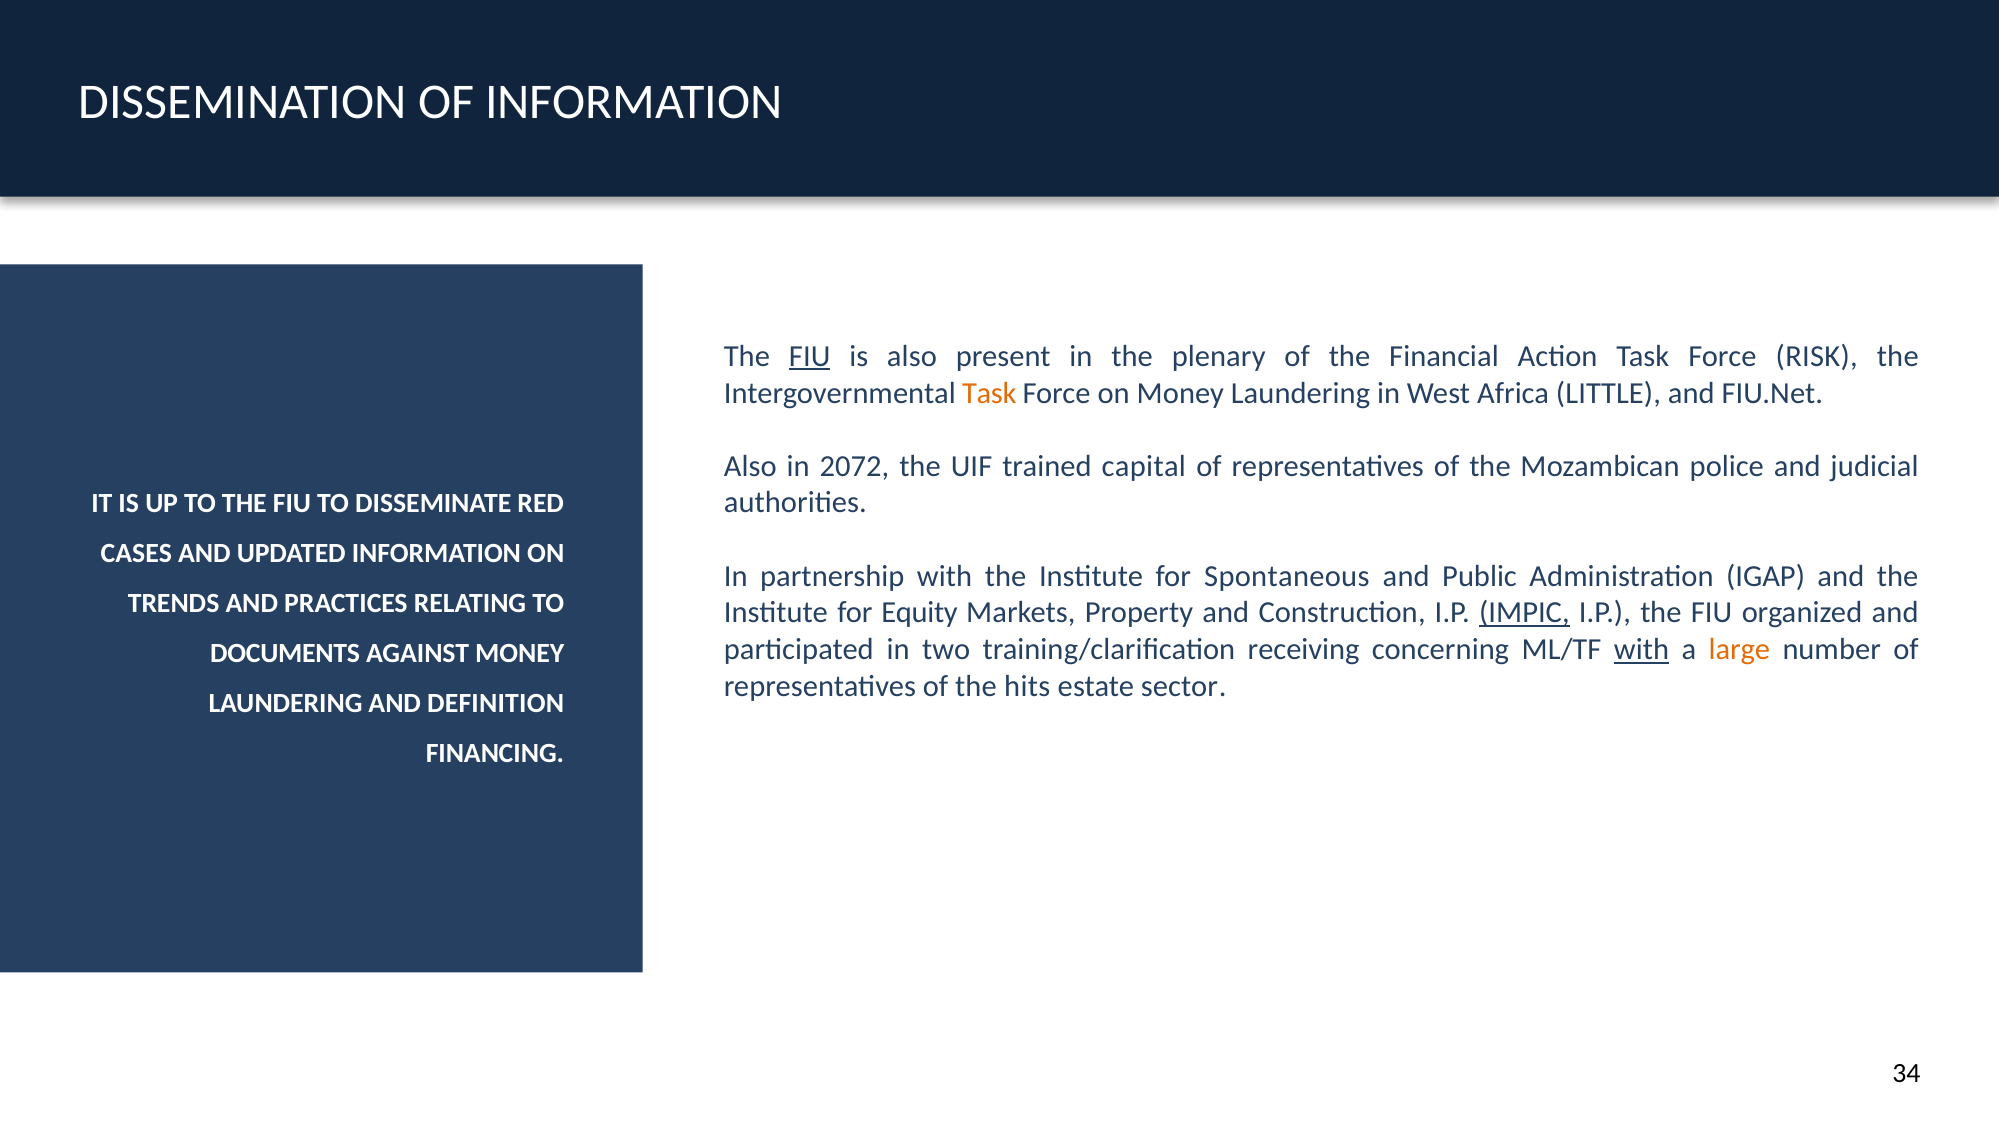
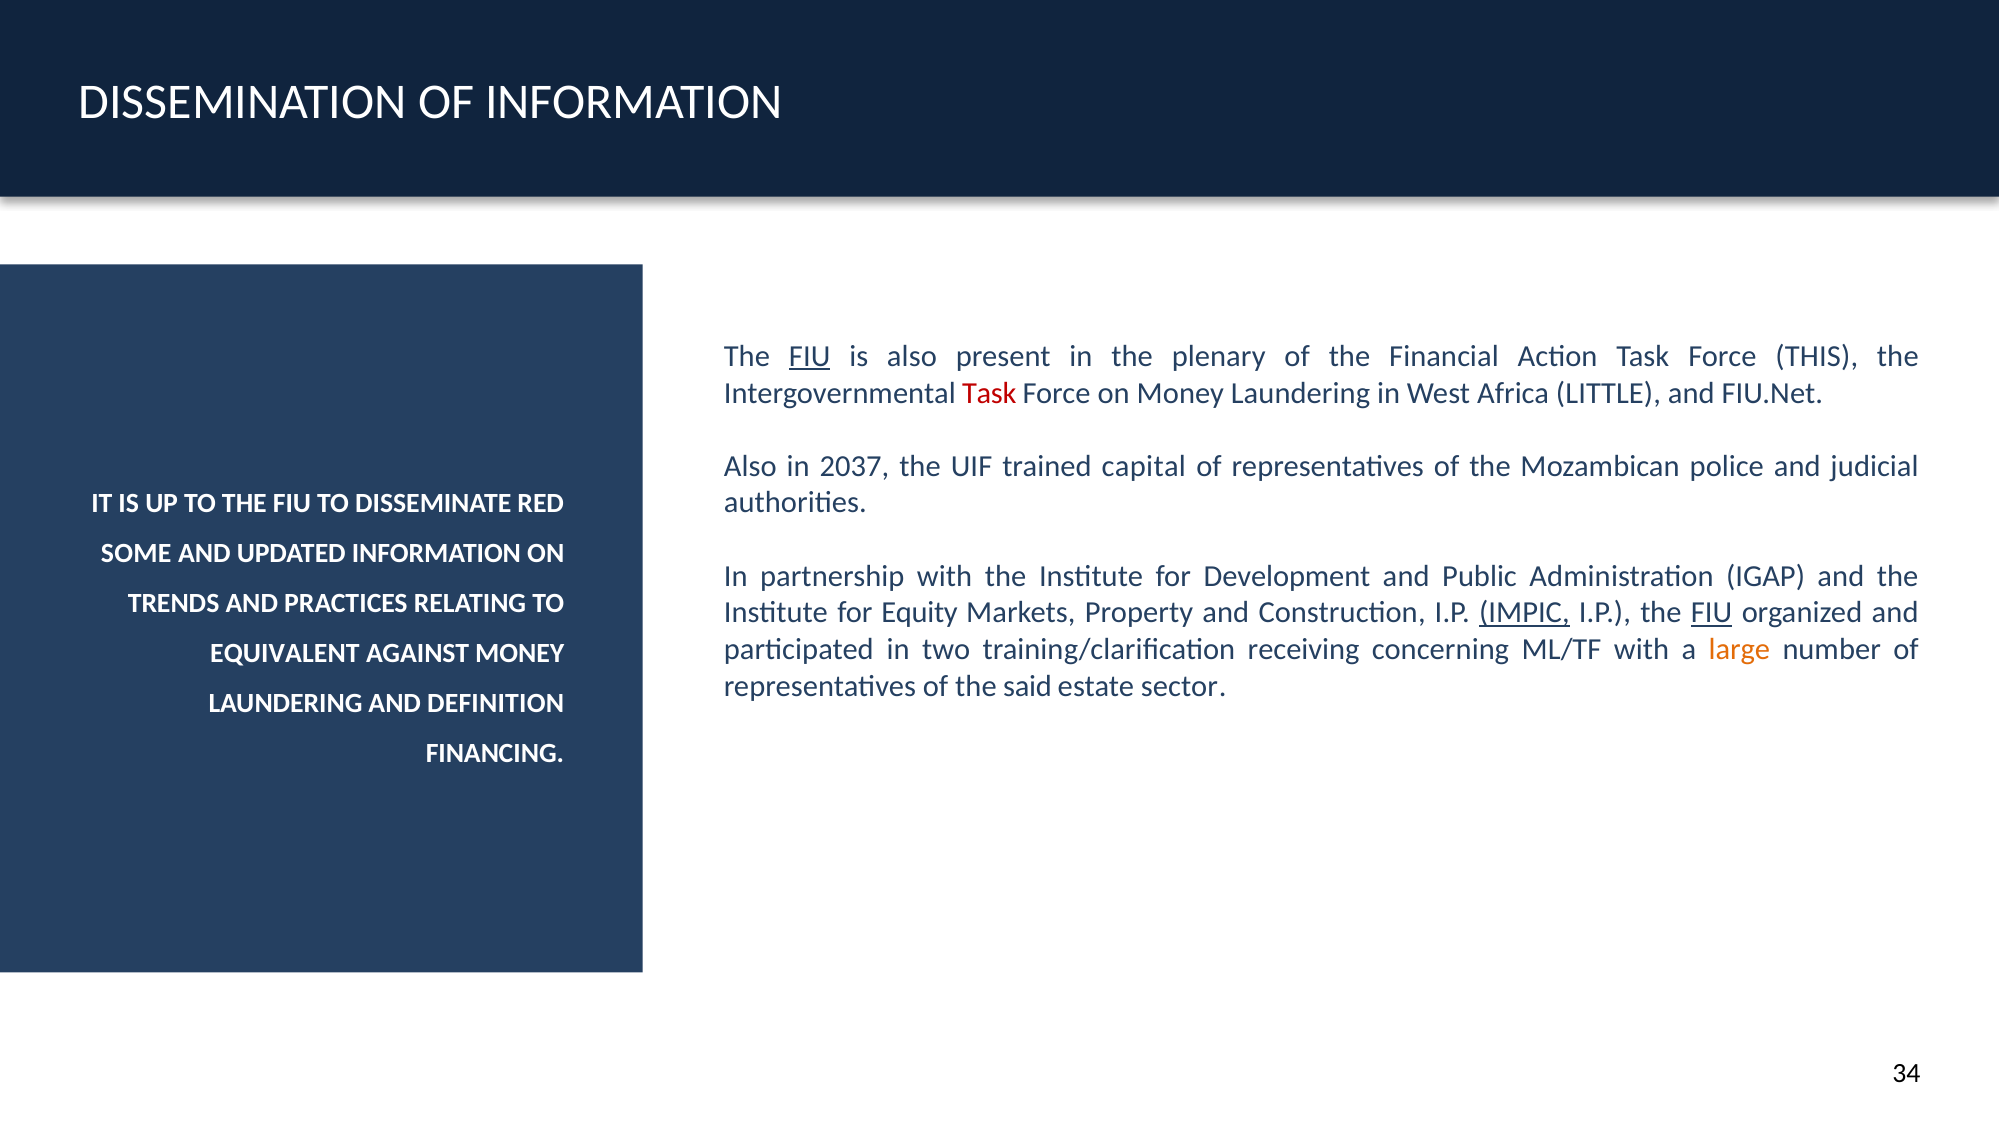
RISK: RISK -> THIS (1817, 356)
Task colour: orange -> red (989, 393)
2072: 2072 -> 2037 (854, 466)
CASES: CASES -> SOME (136, 554)
Spontaneous: Spontaneous -> Development (1287, 576)
FIU underline: none -> present (1712, 613)
with underline: present -> none (1641, 650)
DOCUMENTS: DOCUMENTS -> EQUIVALENT (285, 654)
hits: hits -> said (1028, 687)
